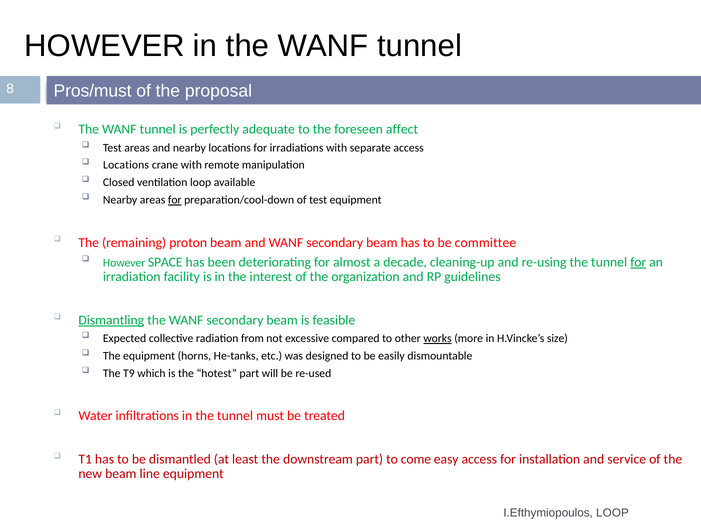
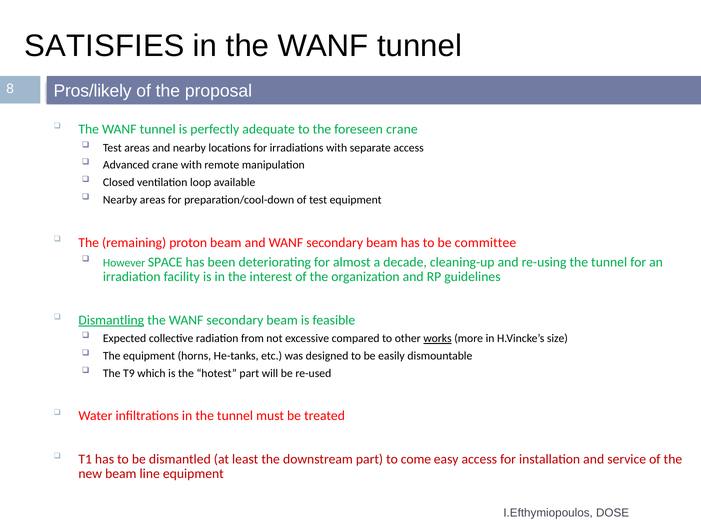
HOWEVER: HOWEVER -> SATISFIES (105, 46)
Pros/must: Pros/must -> Pros/likely (93, 91)
foreseen affect: affect -> crane (402, 129)
Locations: Locations -> Advanced (126, 165)
for underline: present -> none (175, 200)
for underline: present -> none (638, 262)
I.Efthymiopoulos LOOP: LOOP -> DOSE (613, 513)
